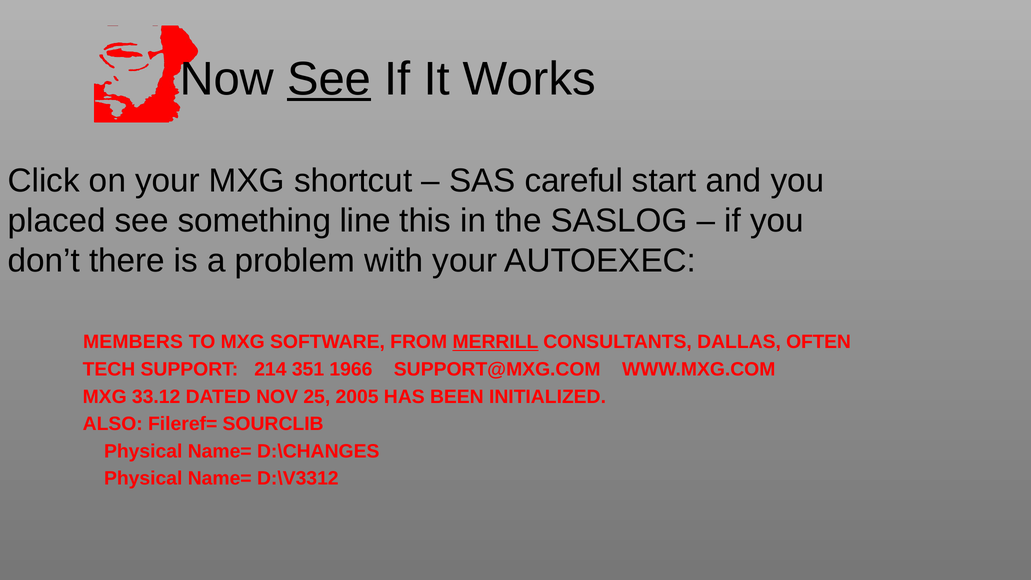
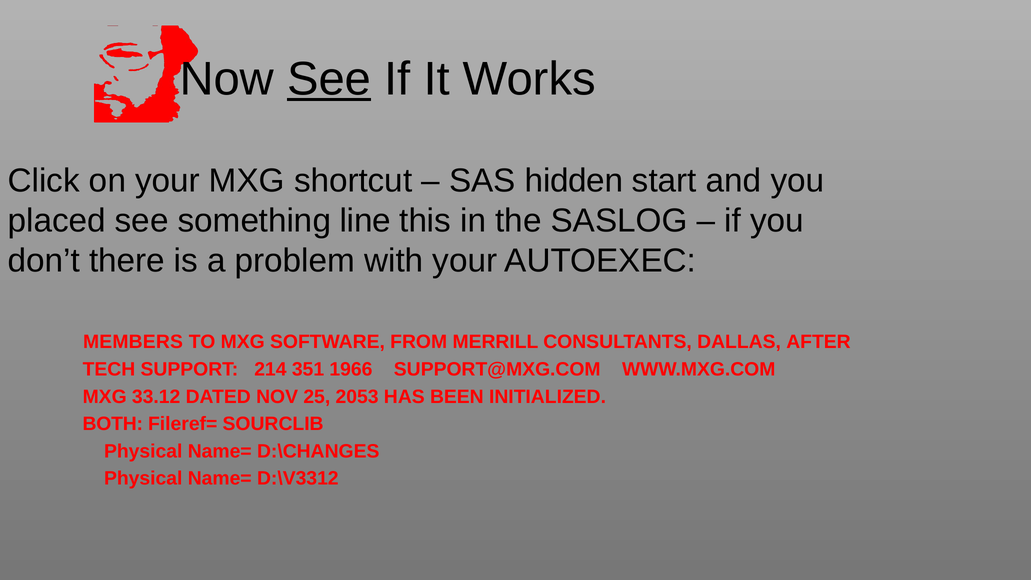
careful: careful -> hidden (574, 181)
MERRILL underline: present -> none (495, 342)
OFTEN: OFTEN -> AFTER (818, 342)
2005: 2005 -> 2053 (357, 397)
ALSO: ALSO -> BOTH (113, 424)
